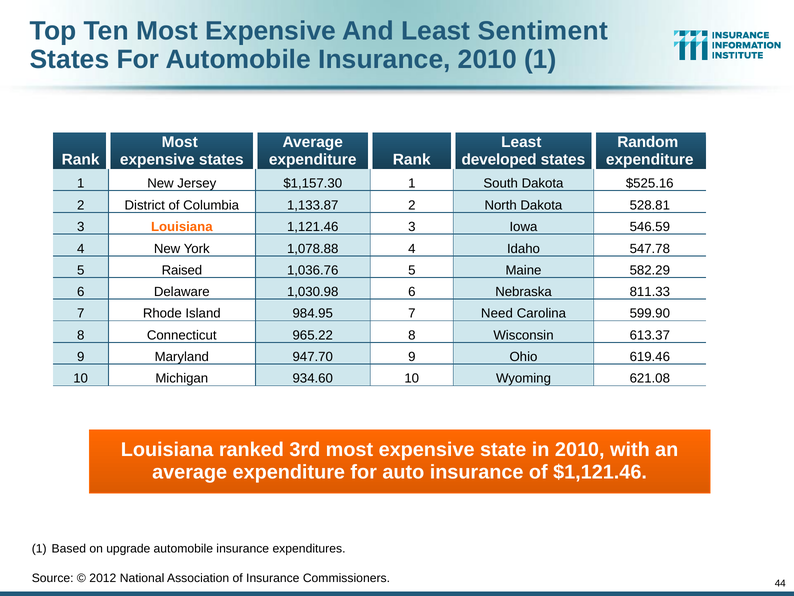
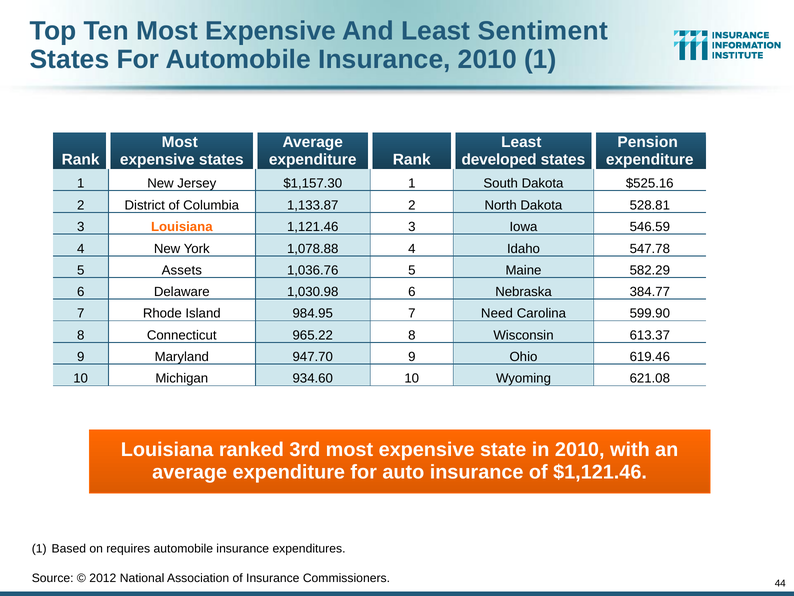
Random: Random -> Pension (648, 142)
Raised: Raised -> Assets (182, 270)
811.33: 811.33 -> 384.77 (650, 292)
upgrade: upgrade -> requires (128, 548)
